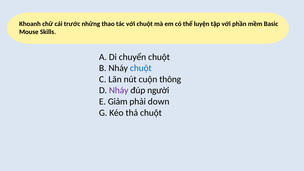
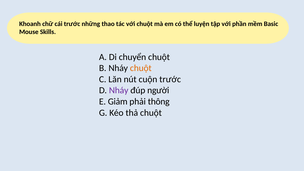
chuột colour: blue -> orange (141, 68)
cuộn thông: thông -> trước (170, 79)
down: down -> thông (159, 102)
